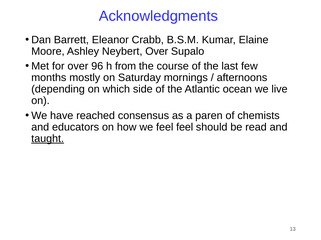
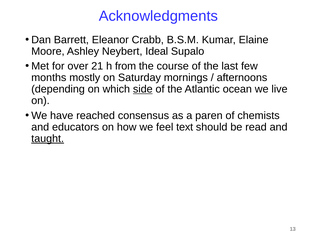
Neybert Over: Over -> Ideal (157, 51)
96: 96 -> 21 (97, 66)
side underline: none -> present (143, 89)
feel feel: feel -> text (185, 127)
